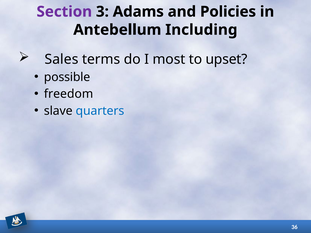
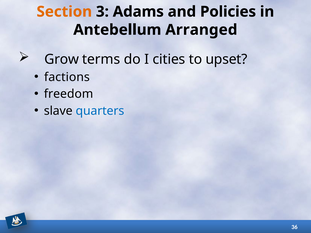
Section colour: purple -> orange (64, 12)
Including: Including -> Arranged (201, 30)
Sales: Sales -> Grow (62, 59)
most: most -> cities (169, 59)
possible: possible -> factions (67, 77)
